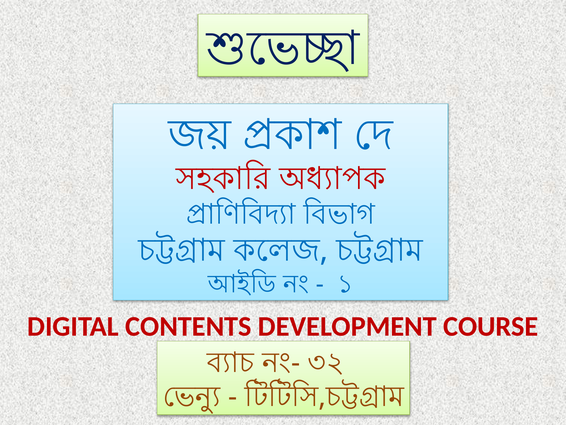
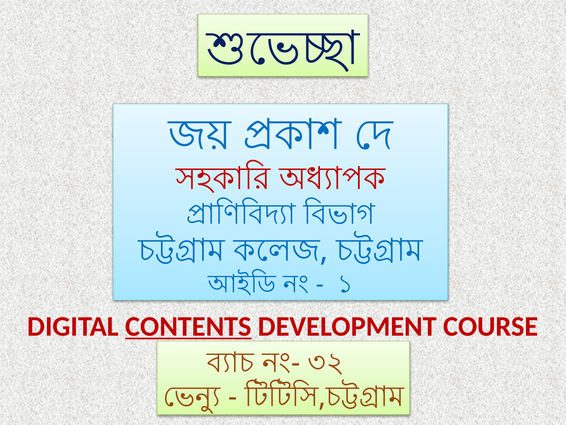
CONTENTS underline: none -> present (188, 326)
